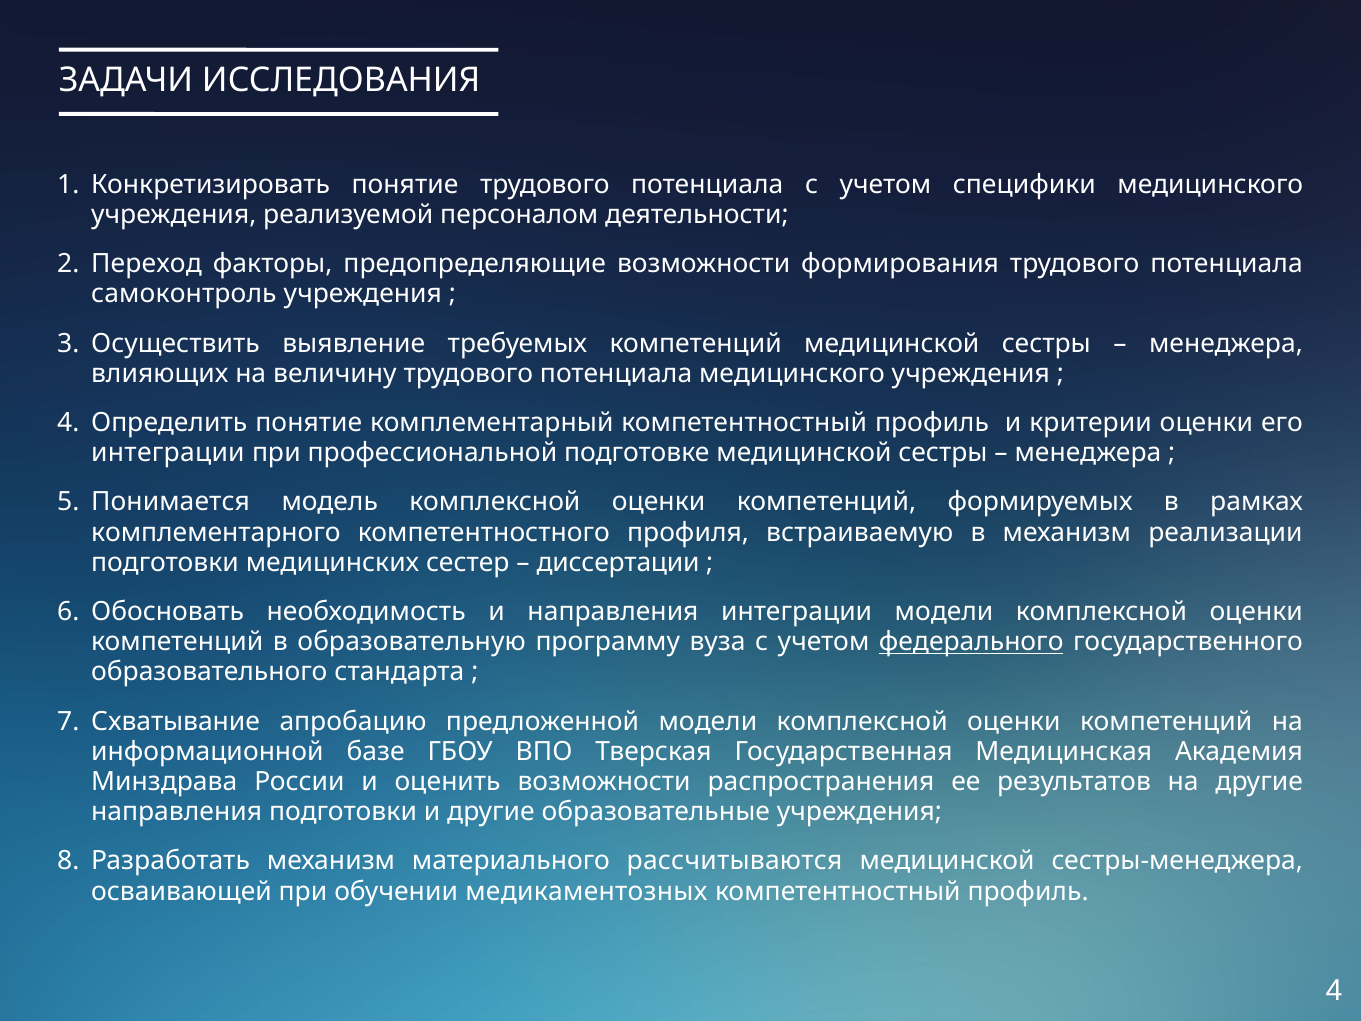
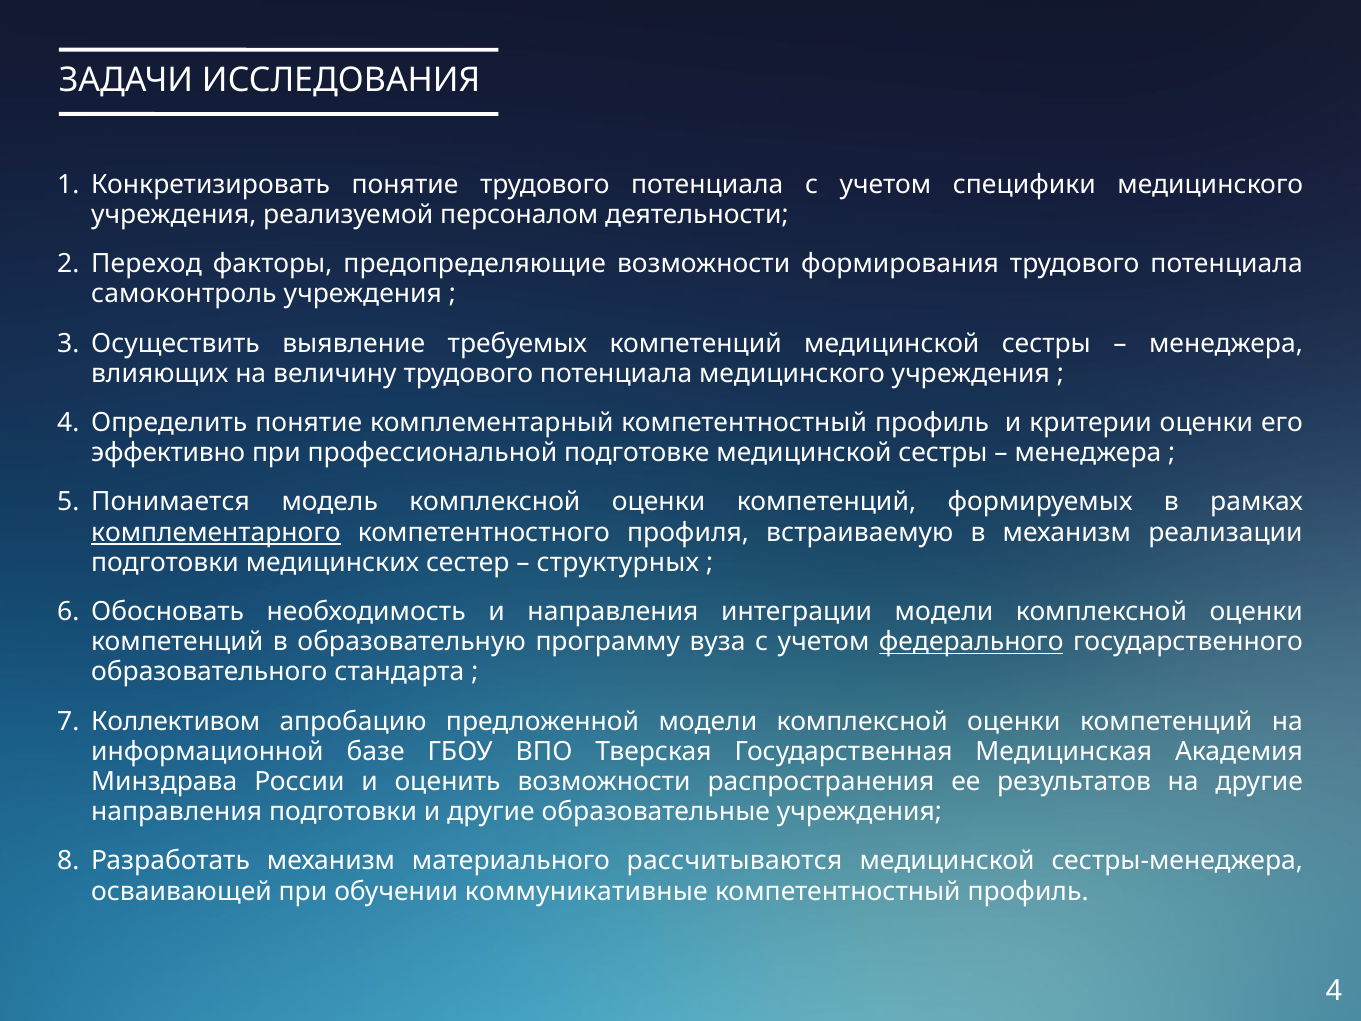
интеграции: интеграции -> эффективно (168, 453)
комплементарного underline: none -> present (216, 532)
диссертации: диссертации -> структурных (618, 562)
Схватывание: Схватывание -> Коллективом (176, 721)
медикаментозных: медикаментозных -> коммуникативные (586, 891)
